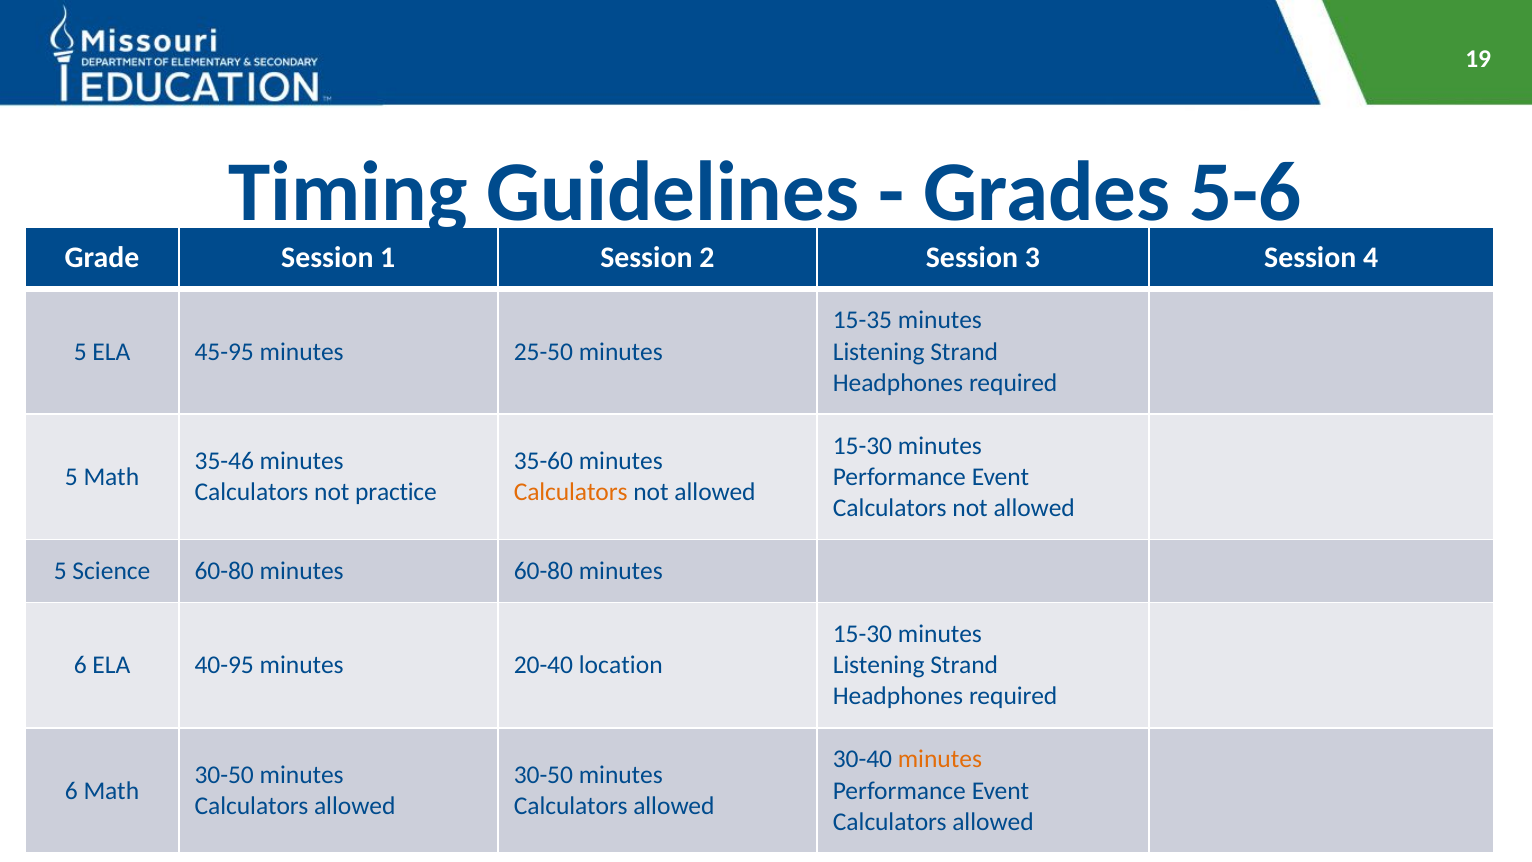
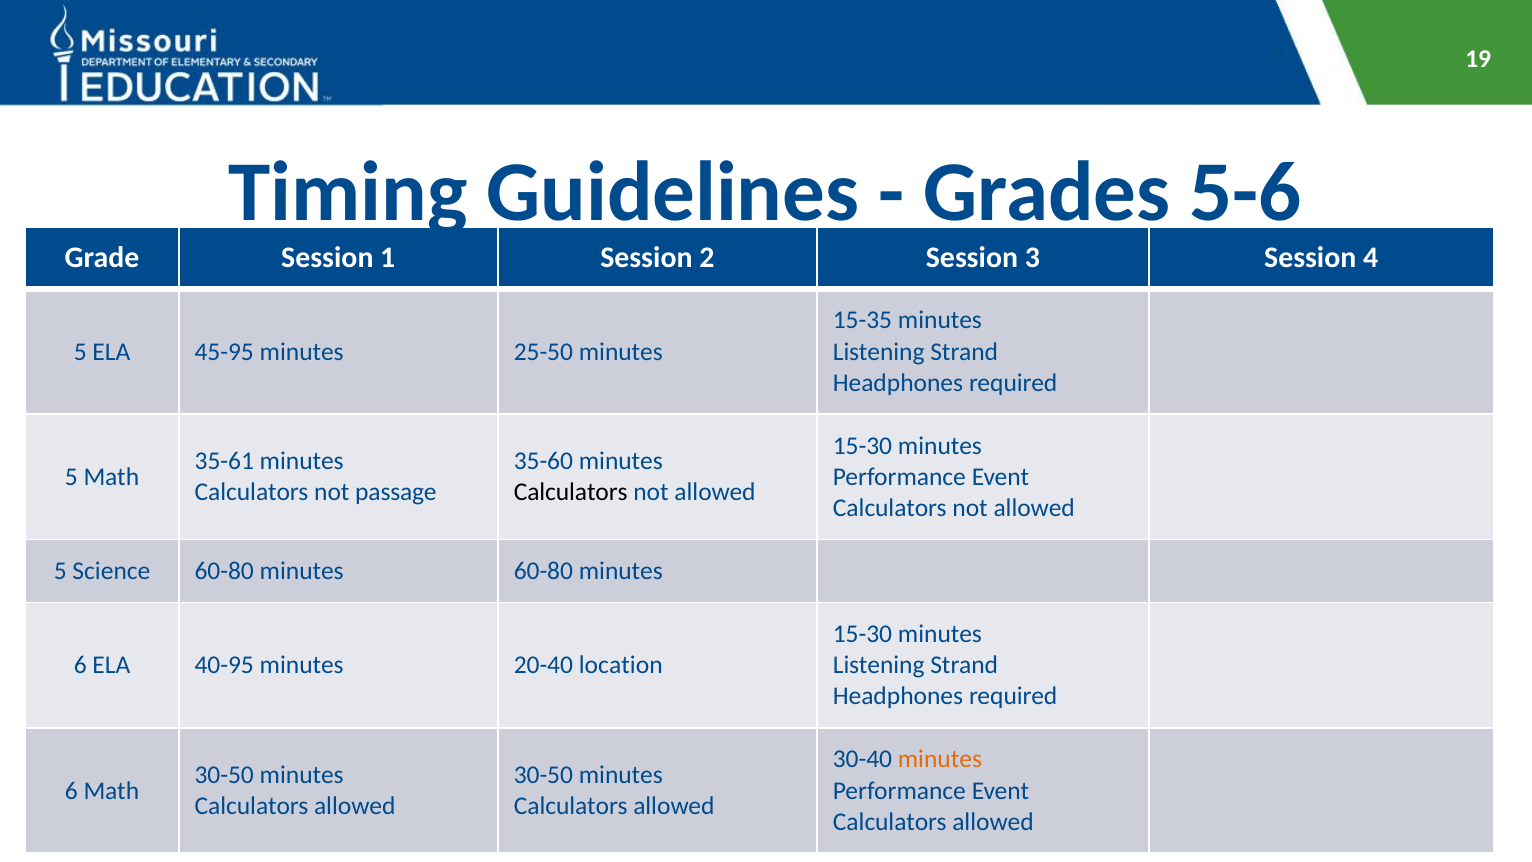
35-46: 35-46 -> 35-61 (224, 461)
practice: practice -> passage (396, 492)
Calculators colour: orange -> black (571, 492)
